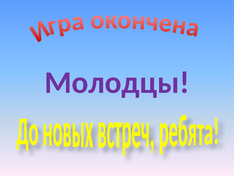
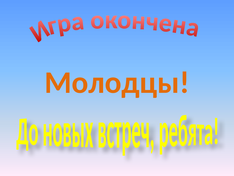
Молодцы colour: purple -> orange (117, 82)
